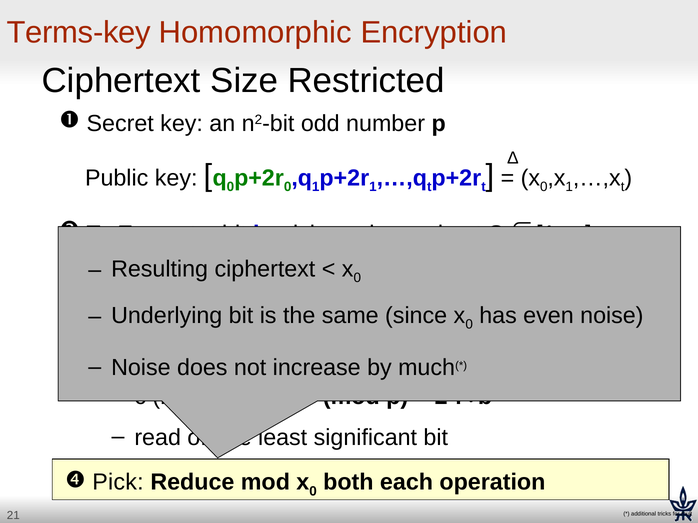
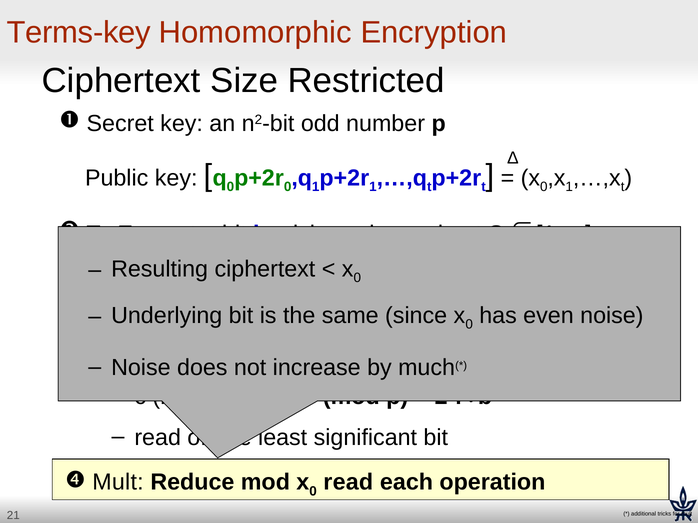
Pick: Pick -> Mult (118, 482)
both: both -> read (348, 482)
